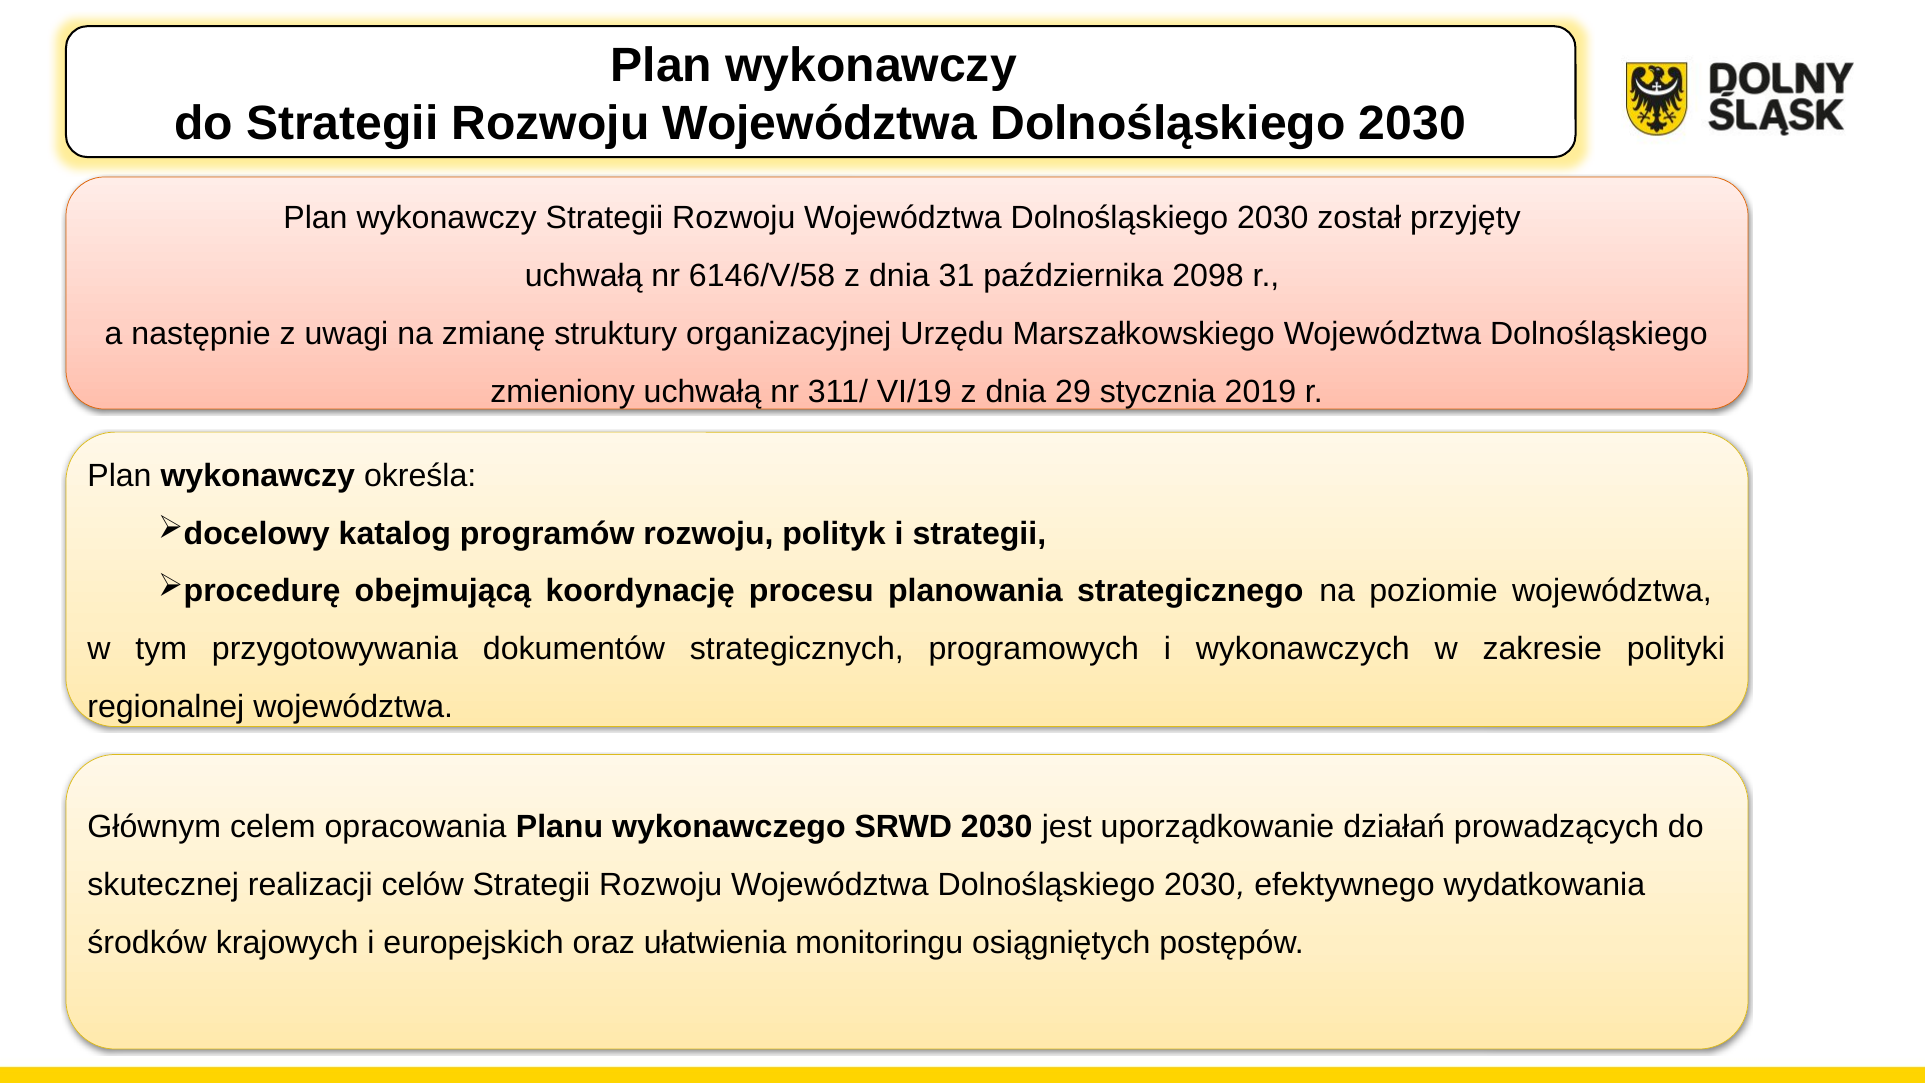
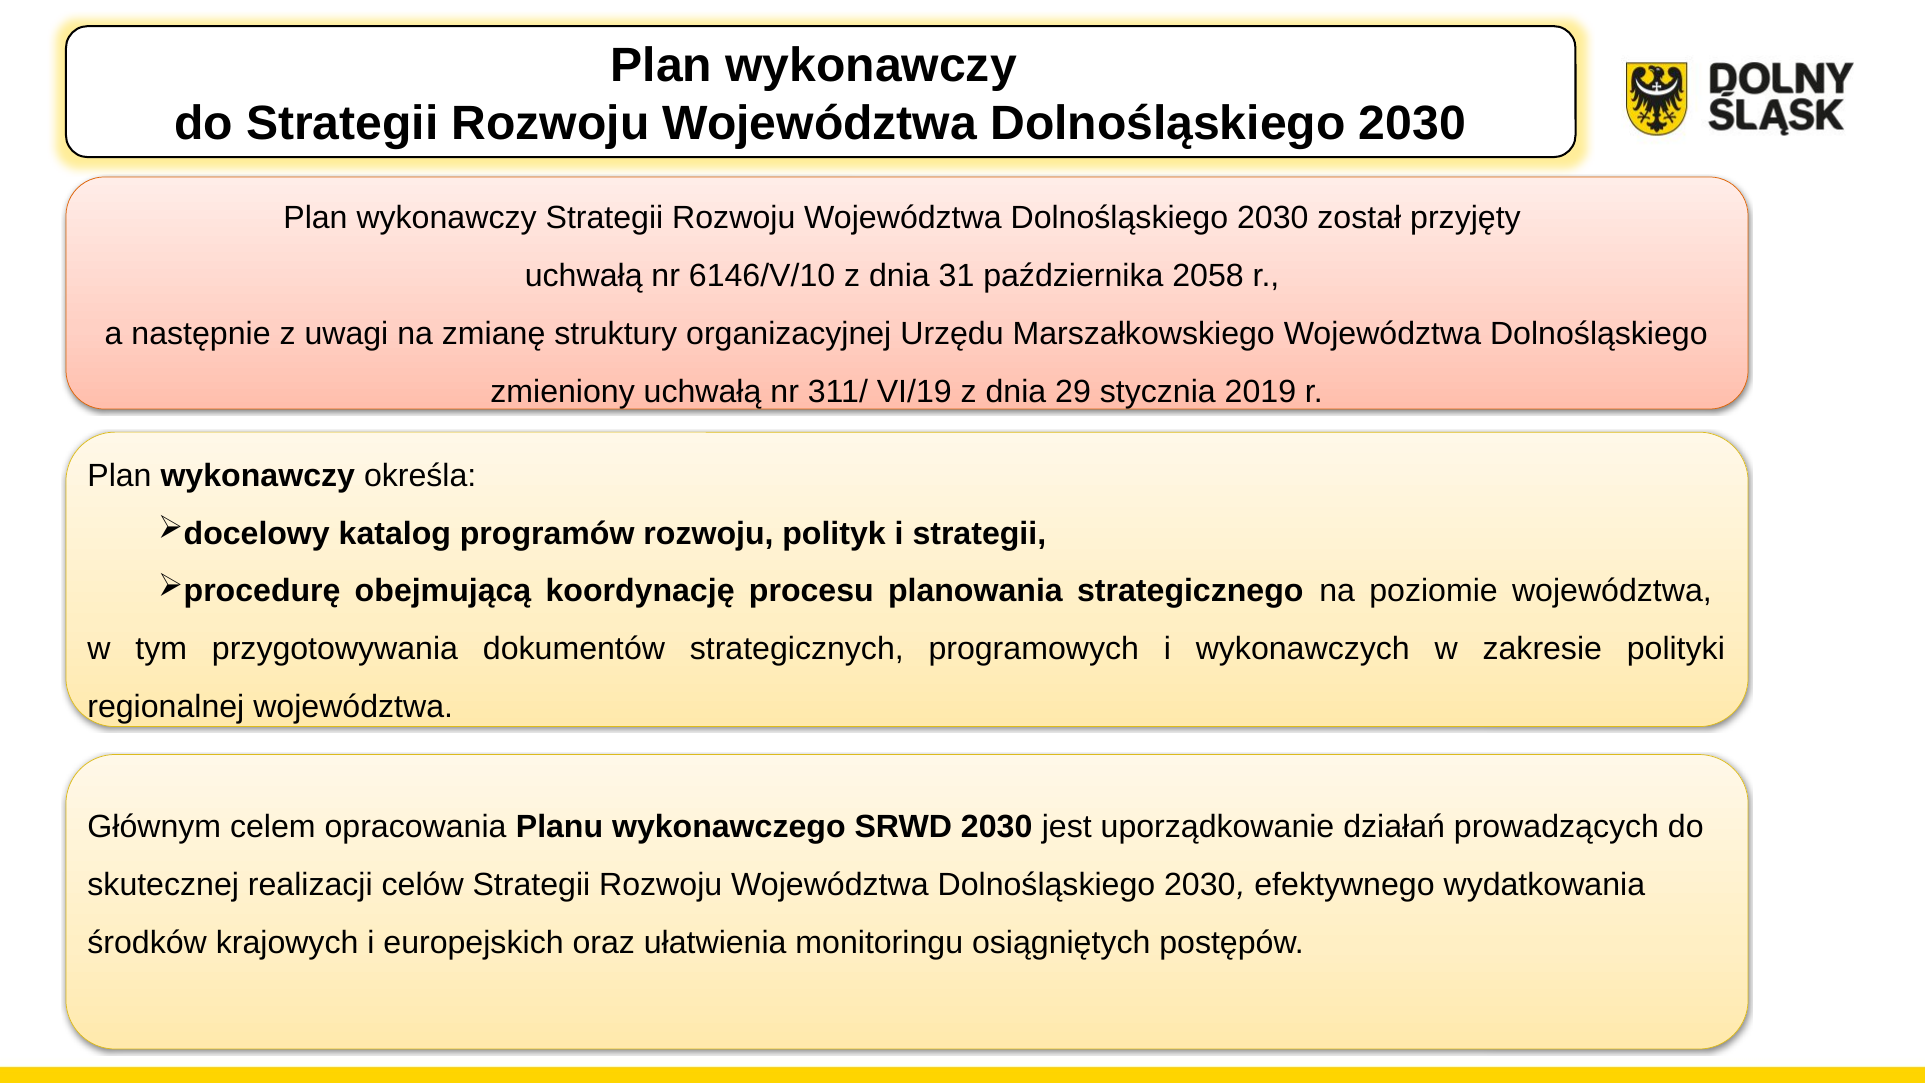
6146/V/58: 6146/V/58 -> 6146/V/10 (762, 276)
2098: 2098 -> 2058 (1208, 276)
